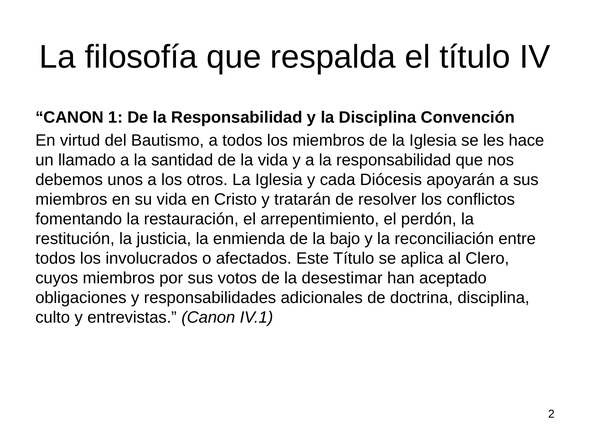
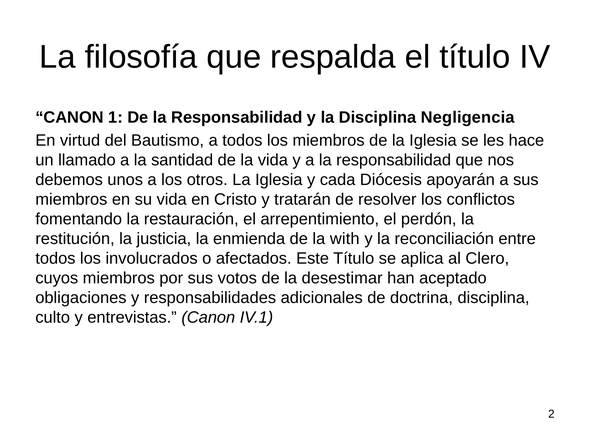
Convención: Convención -> Negligencia (468, 117)
bajo: bajo -> with (345, 239)
